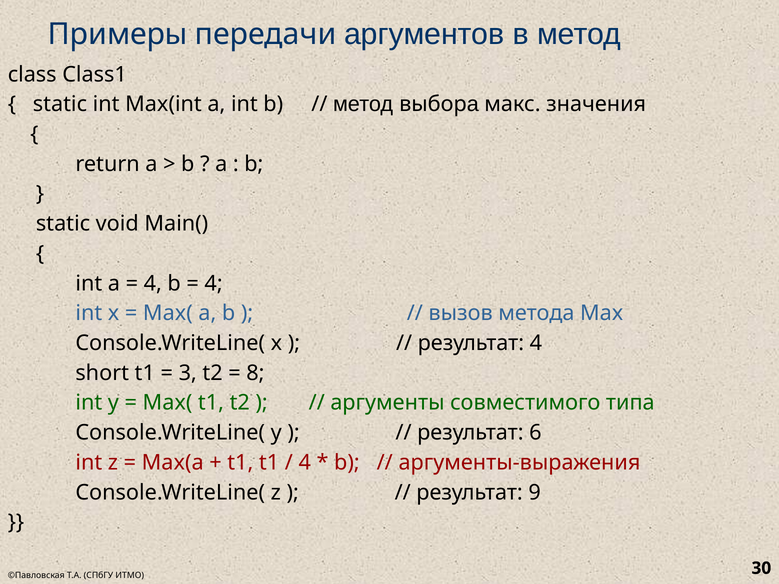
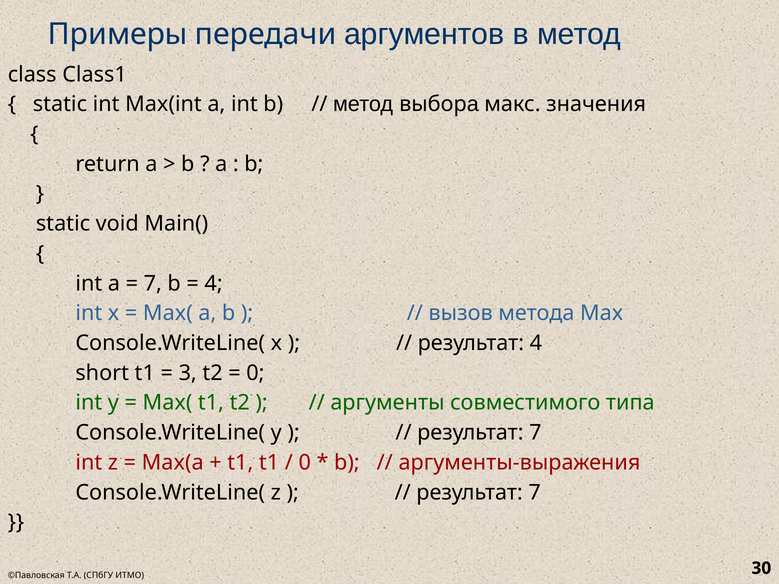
4: 4 -> 7 (153, 284)
8: 8 -> 0 (255, 373)
6: 6 -> 7 (535, 433)
4: 4 -> 0 (305, 463)
9: 9 -> 7 (535, 493)
